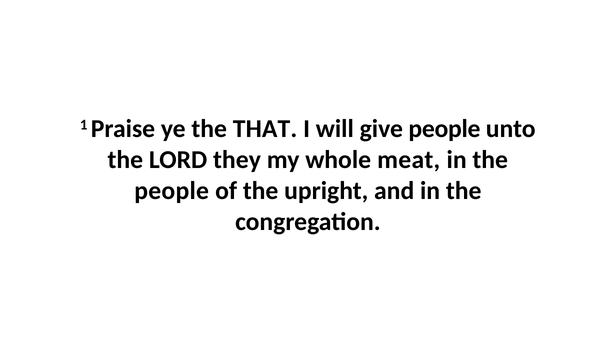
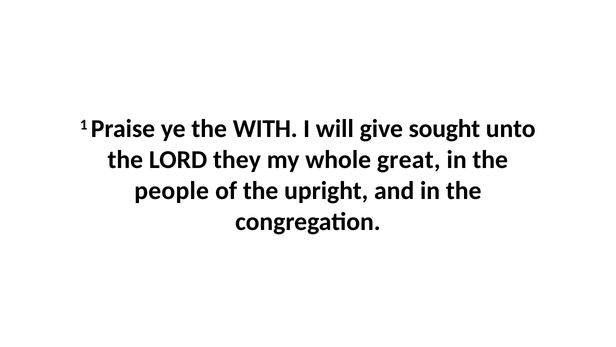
THAT: THAT -> WITH (265, 129)
give people: people -> sought (444, 129)
meat: meat -> great (409, 160)
